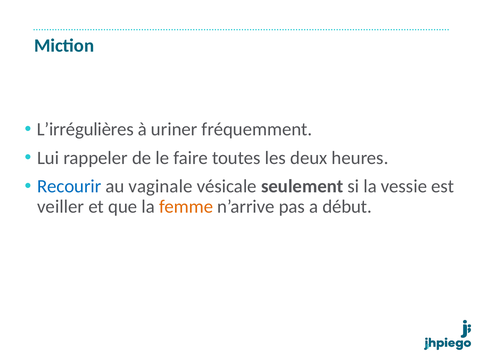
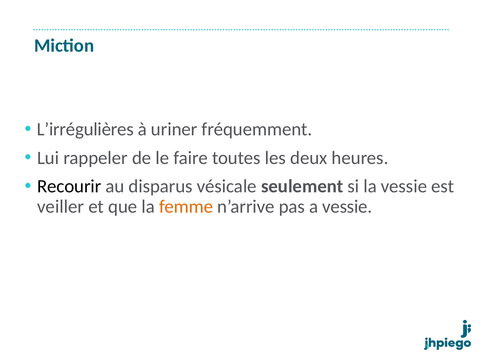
Recourir colour: blue -> black (69, 186)
vaginale: vaginale -> disparus (161, 186)
a début: début -> vessie (347, 207)
